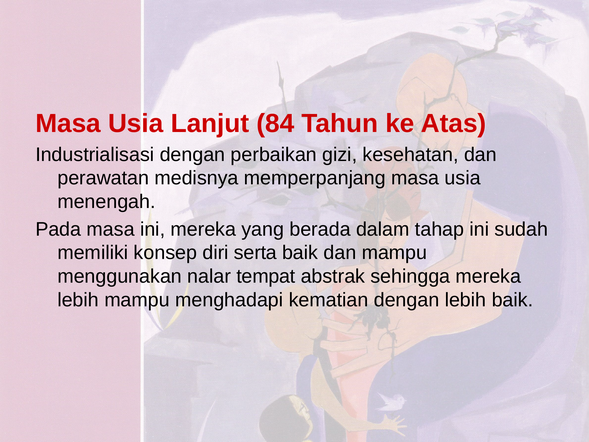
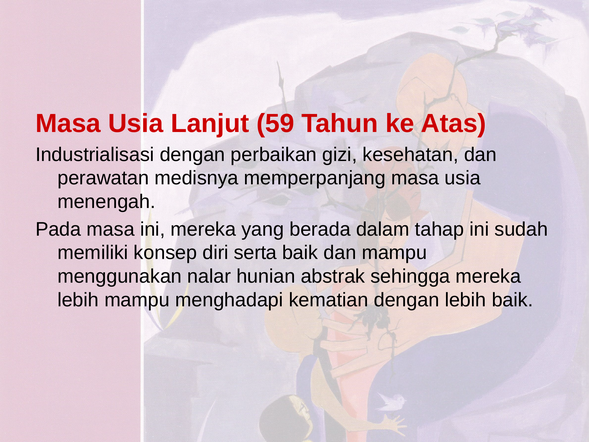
84: 84 -> 59 (275, 124)
tempat: tempat -> hunian (266, 276)
